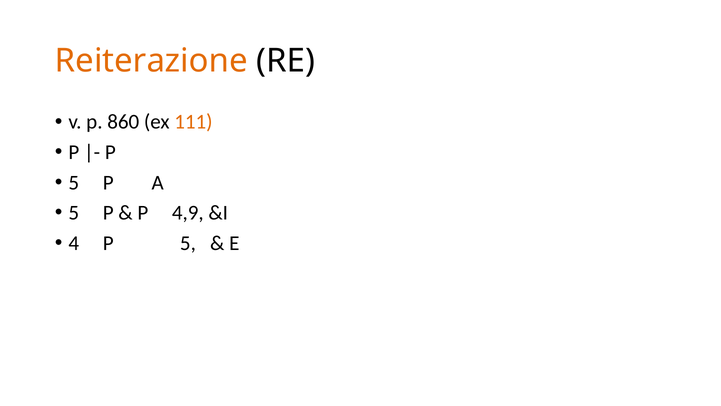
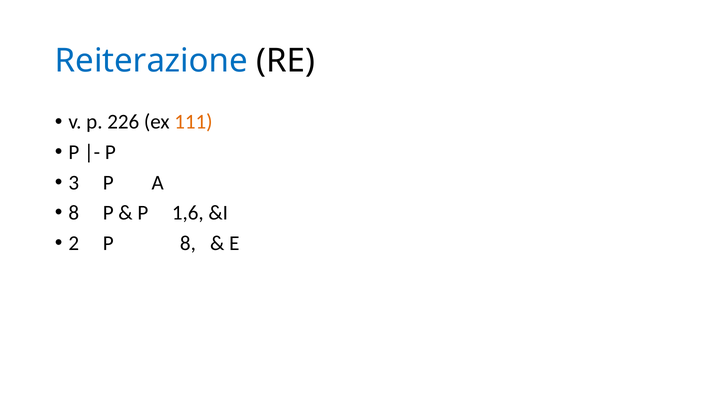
Reiterazione colour: orange -> blue (151, 61)
860: 860 -> 226 (123, 122)
5: 5 -> 3 (74, 182)
5: 5 -> 8 (74, 213)
4,9: 4,9 -> 1,6 (188, 213)
4: 4 -> 2 (74, 243)
P 5: 5 -> 8 (188, 243)
